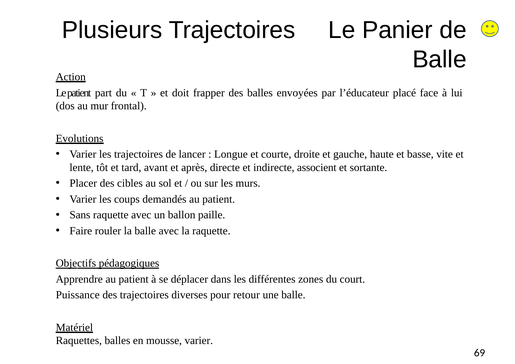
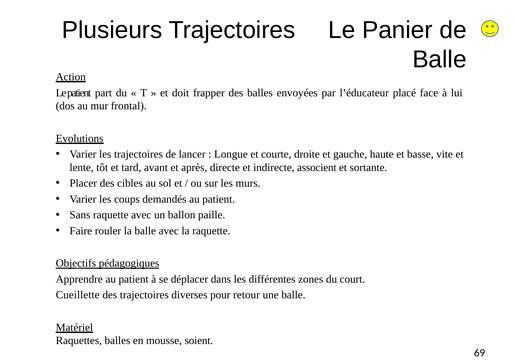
Puissance: Puissance -> Cueillette (78, 295)
mousse varier: varier -> soient (199, 341)
